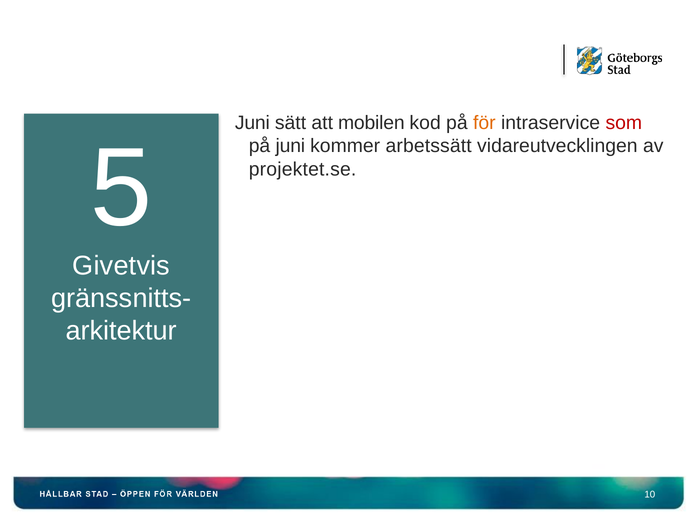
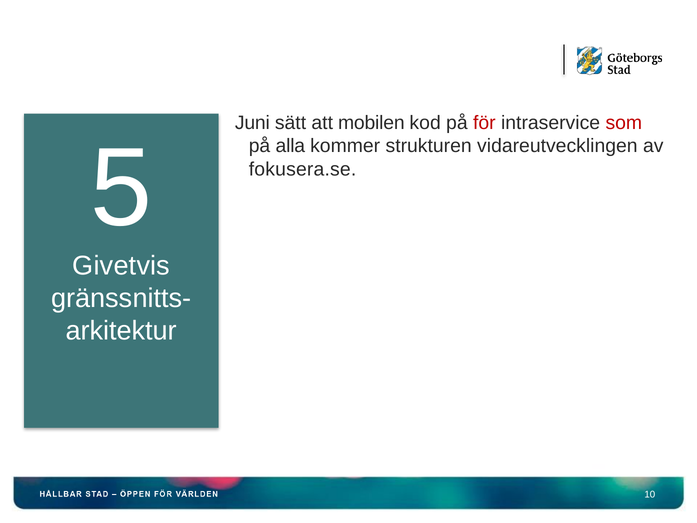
för colour: orange -> red (484, 123)
på juni: juni -> alla (290, 146)
arbetssätt: arbetssätt -> strukturen (429, 146)
projektet.se: projektet.se -> fokusera.se (303, 169)
